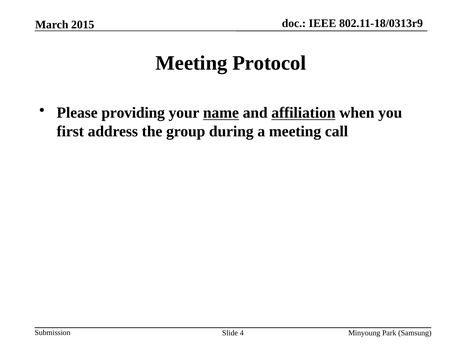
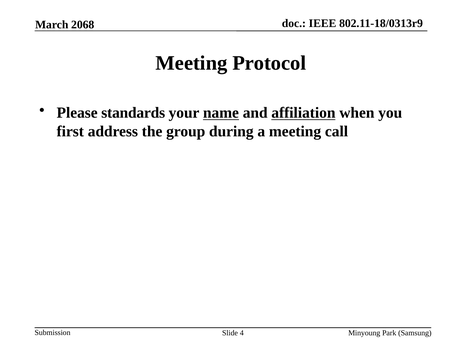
2015: 2015 -> 2068 (83, 25)
providing: providing -> standards (133, 113)
